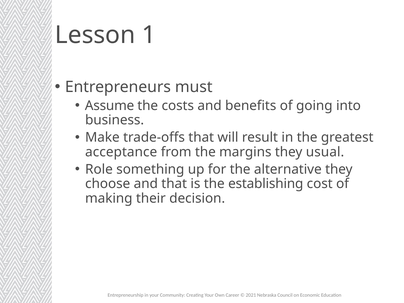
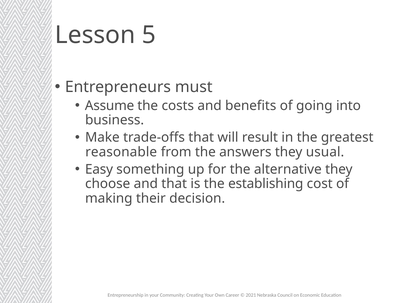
1: 1 -> 5 (149, 35)
acceptance: acceptance -> reasonable (121, 152)
margins: margins -> answers (245, 152)
Role: Role -> Easy (99, 169)
